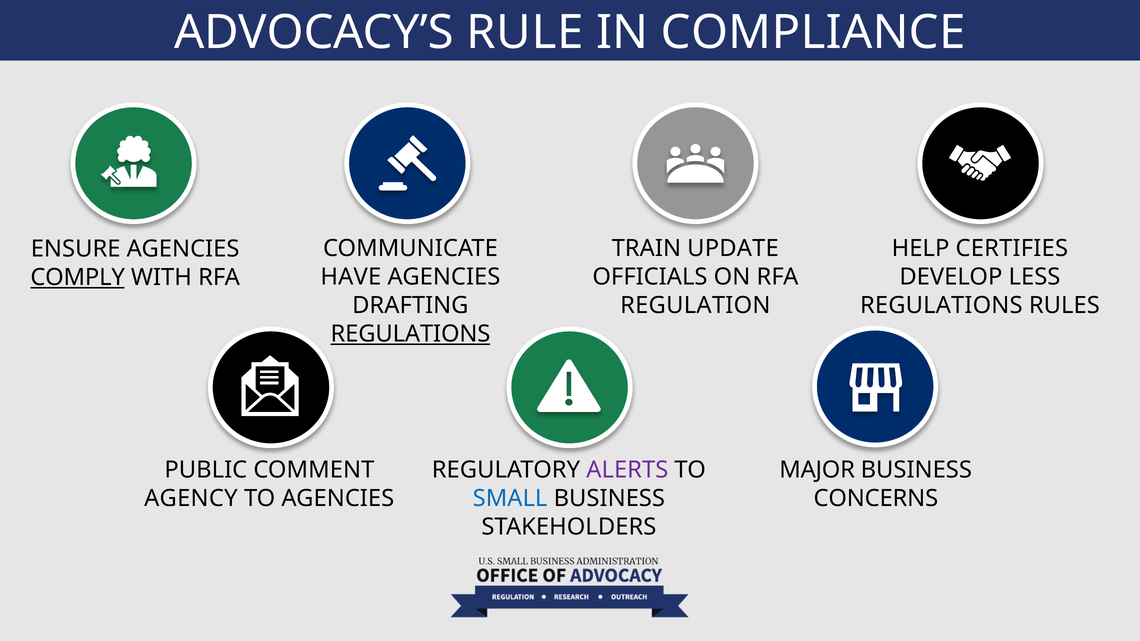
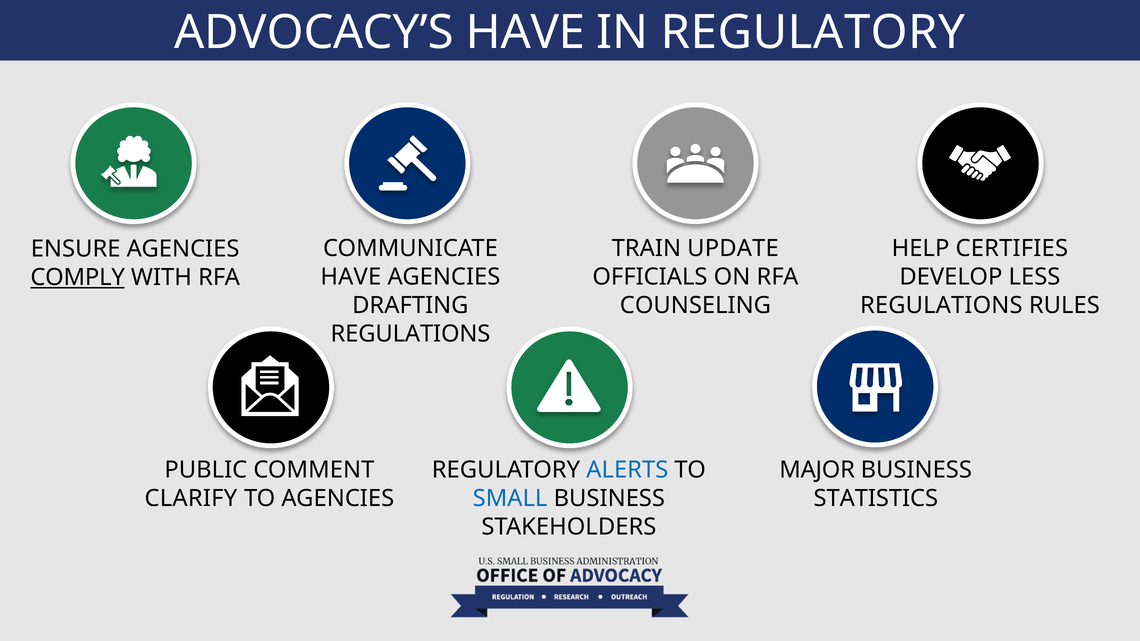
ADVOCACY’S RULE: RULE -> HAVE (525, 32)
IN COMPLIANCE: COMPLIANCE -> REGULATORY (813, 32)
REGULATION: REGULATION -> COUNSELING (695, 306)
REGULATIONS underline: present -> none (410, 334)
ALERTS colour: purple -> blue (627, 470)
AGENCY: AGENCY -> CLARIFY (191, 498)
CONCERNS: CONCERNS -> STATISTICS (876, 499)
